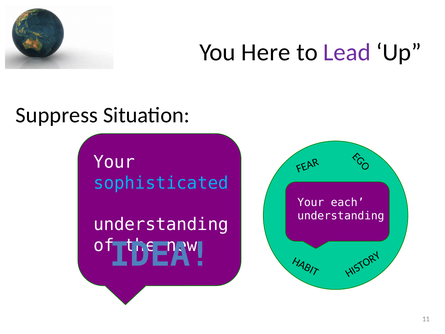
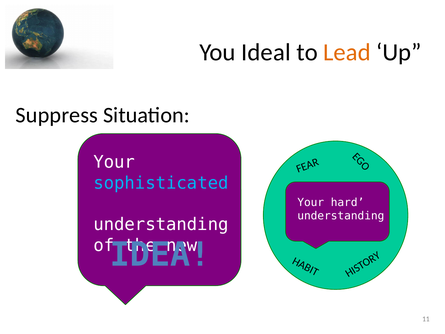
Here: Here -> Ideal (266, 52)
Lead colour: purple -> orange (347, 52)
each: each -> hard (348, 202)
